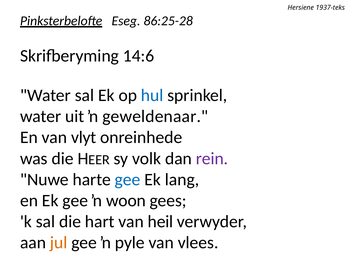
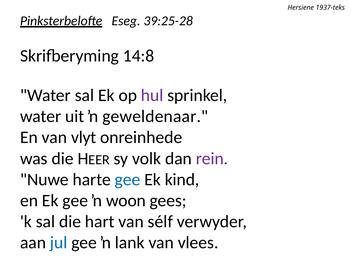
86:25-28: 86:25-28 -> 39:25-28 (168, 21)
14:6: 14:6 -> 14:8 (139, 56)
hul colour: blue -> purple (152, 95)
lang: lang -> kind (182, 180)
heil: heil -> sélf (160, 222)
jul colour: orange -> blue (59, 243)
pyle: pyle -> lank (130, 243)
